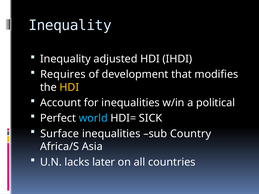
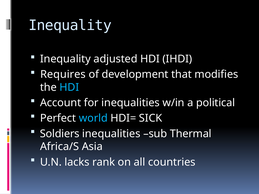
HDI colour: yellow -> light blue (69, 87)
Surface: Surface -> Soldiers (60, 134)
Country: Country -> Thermal (191, 134)
later: later -> rank (104, 162)
